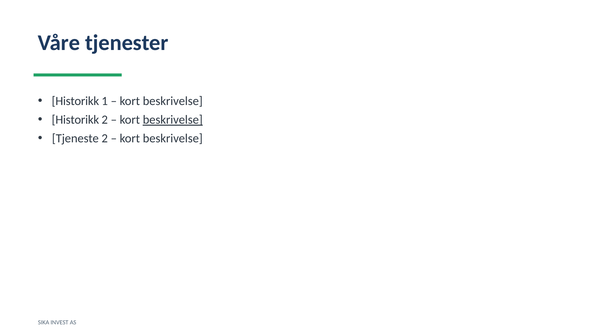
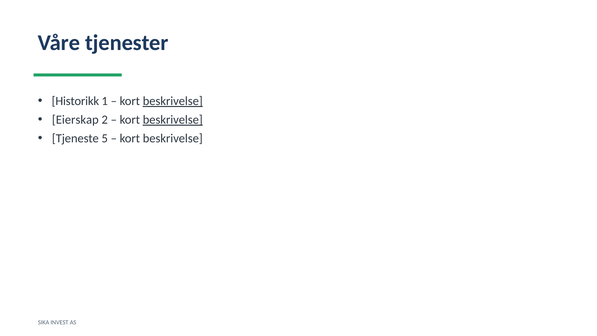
beskrivelse underline: none -> present (173, 101)
Historikk: Historikk -> Eierskap (75, 120)
Tjeneste 2: 2 -> 5 (105, 138)
